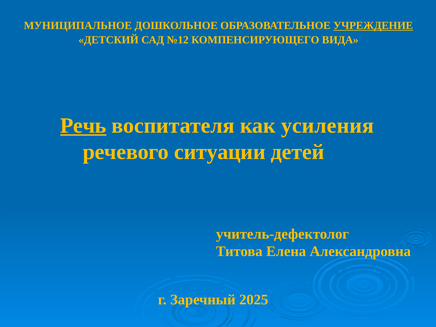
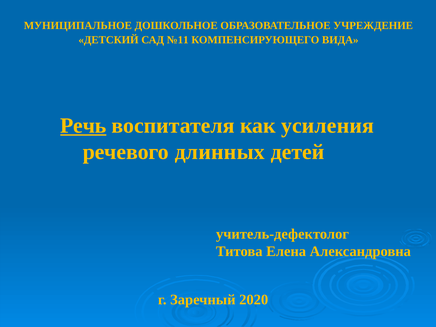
УЧРЕЖДЕНИЕ underline: present -> none (373, 26)
№12: №12 -> №11 (178, 40)
ситуации: ситуации -> длинных (220, 152)
2025: 2025 -> 2020 (254, 300)
